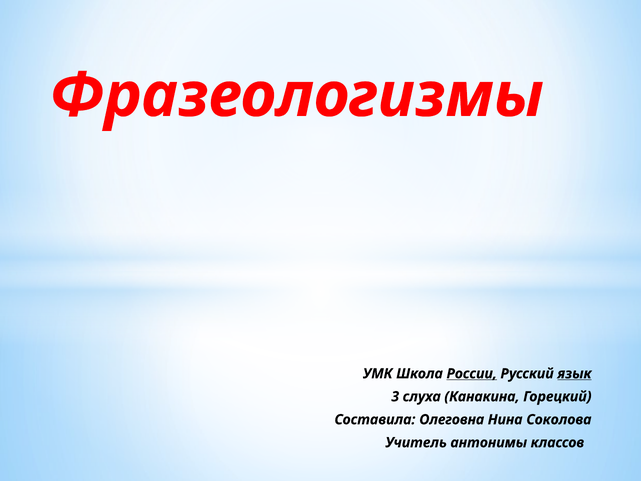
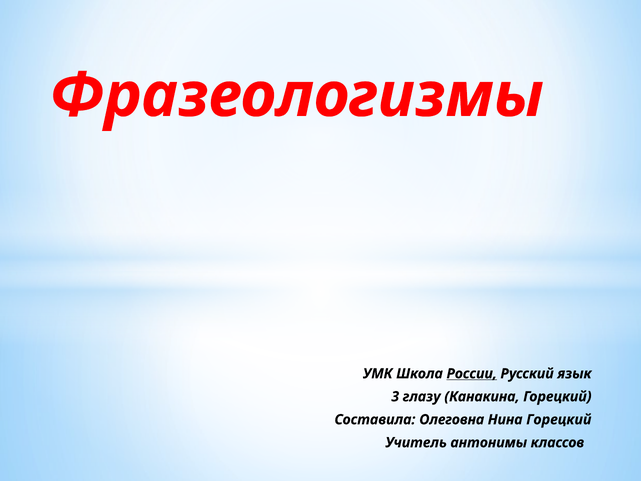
язык underline: present -> none (574, 373)
слуха: слуха -> глазу (422, 396)
Нина Соколова: Соколова -> Горецкий (559, 419)
